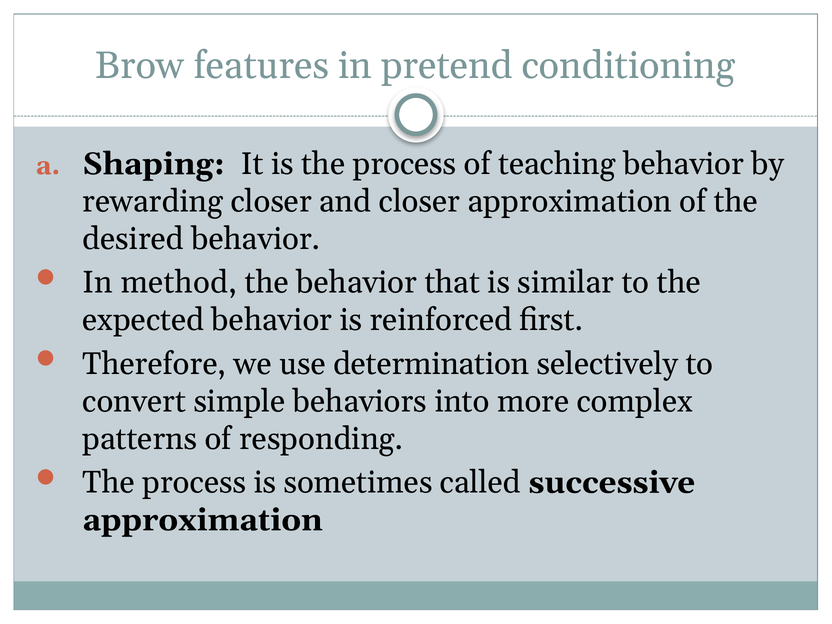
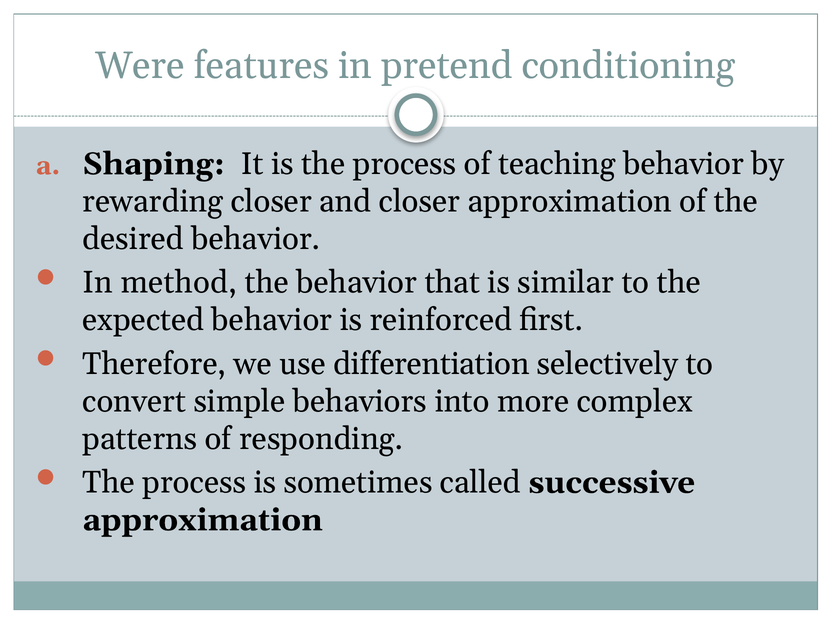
Brow: Brow -> Were (140, 66)
determination: determination -> differentiation (431, 364)
